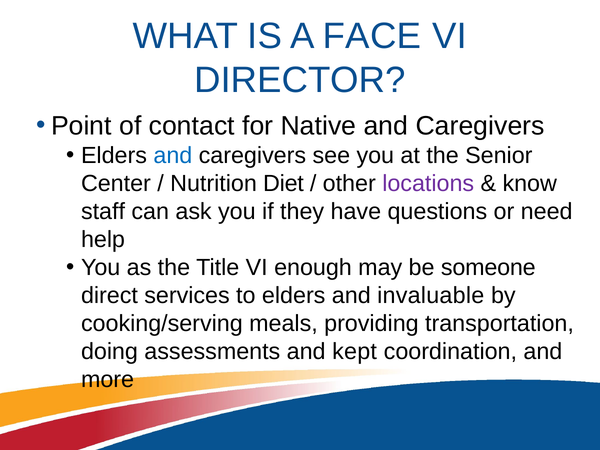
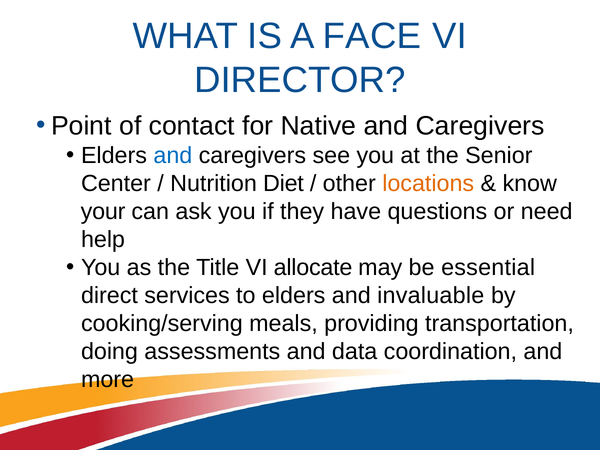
locations colour: purple -> orange (428, 184)
staff: staff -> your (103, 212)
enough: enough -> allocate (313, 268)
someone: someone -> essential (488, 268)
kept: kept -> data (355, 352)
